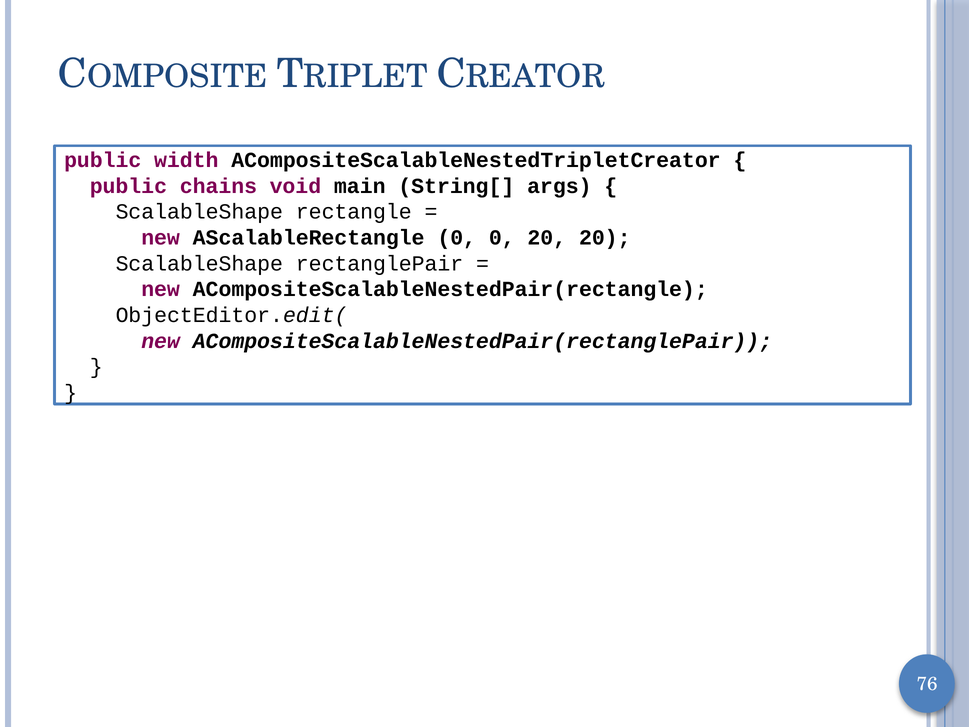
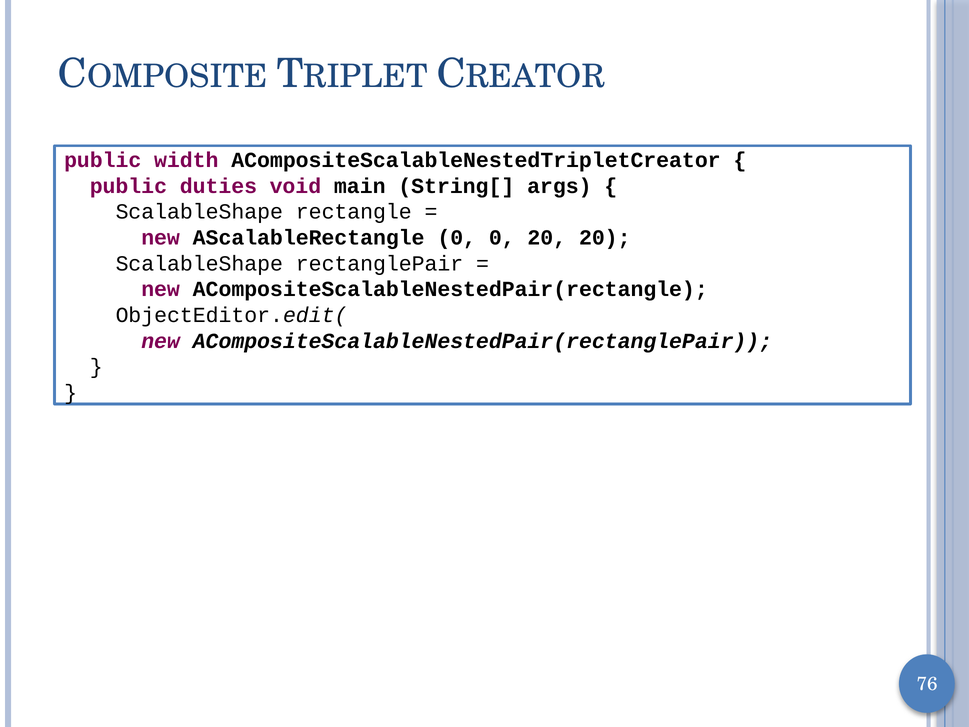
chains: chains -> duties (218, 186)
